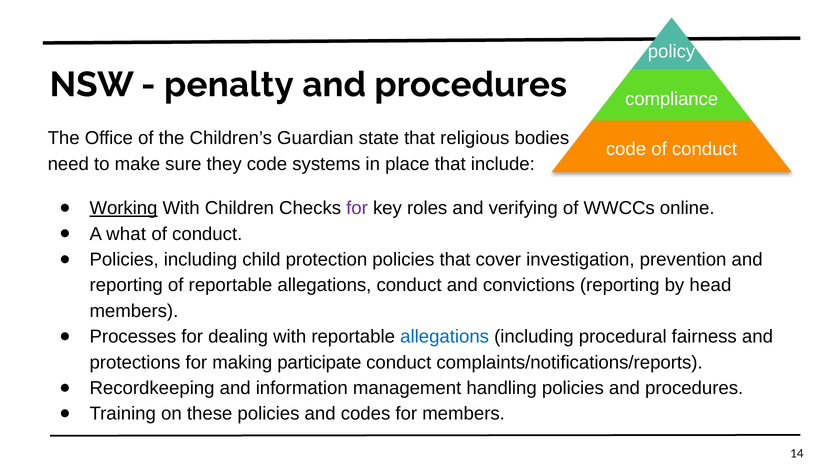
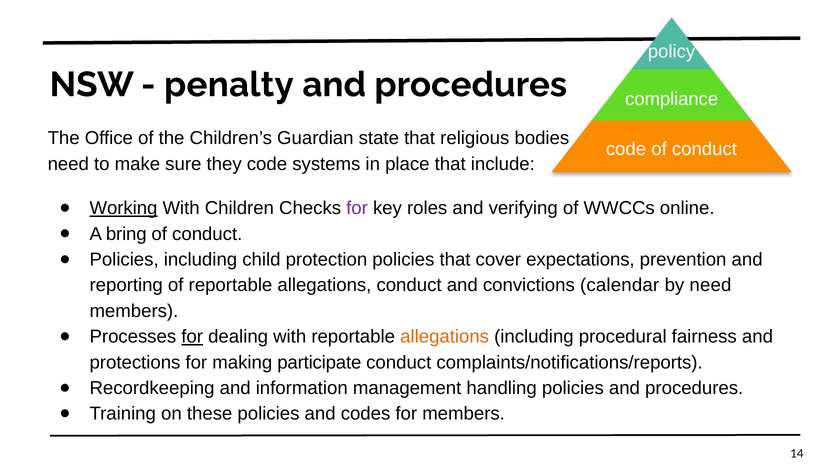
what: what -> bring (126, 234)
investigation: investigation -> expectations (580, 260)
convictions reporting: reporting -> calendar (620, 285)
by head: head -> need (710, 285)
for underline: none -> present (192, 337)
allegations colour: blue -> orange (445, 337)
